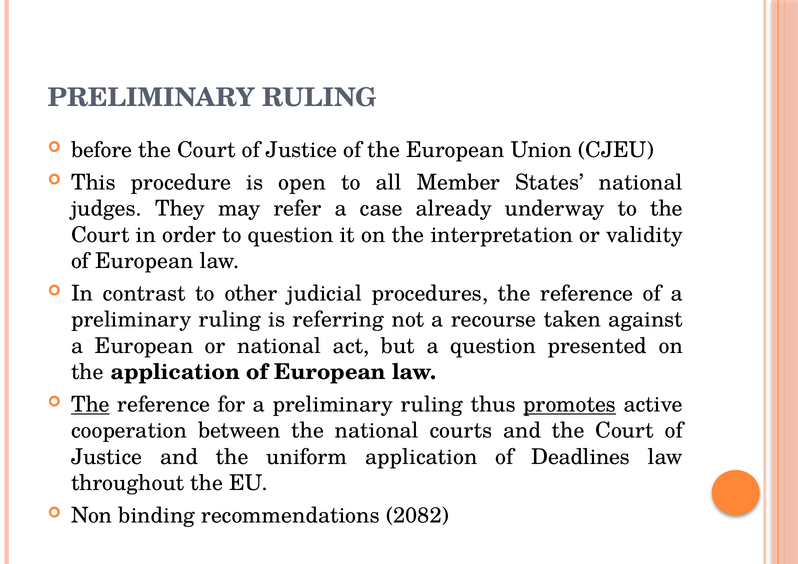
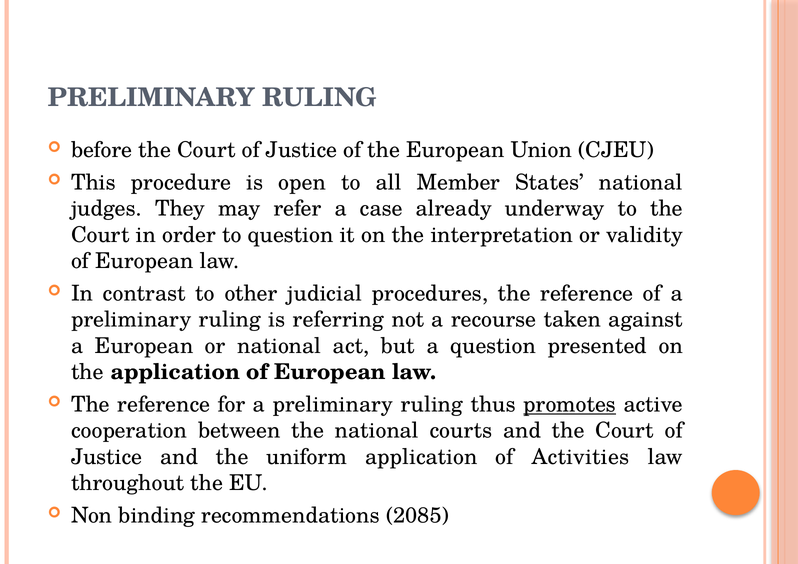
The underline: present -> none (90, 405)
Deadlines: Deadlines -> Activities (580, 457)
2082: 2082 -> 2085 (417, 516)
